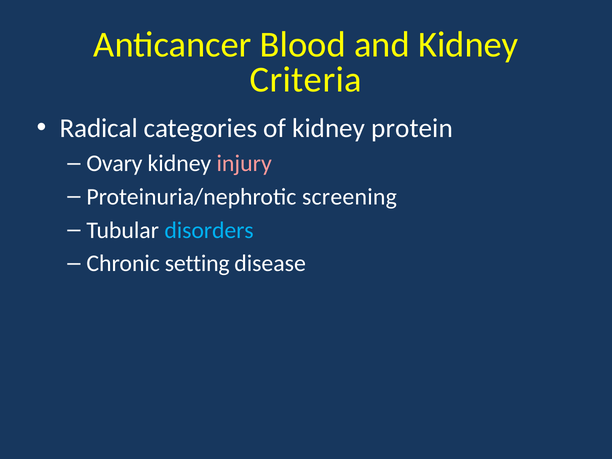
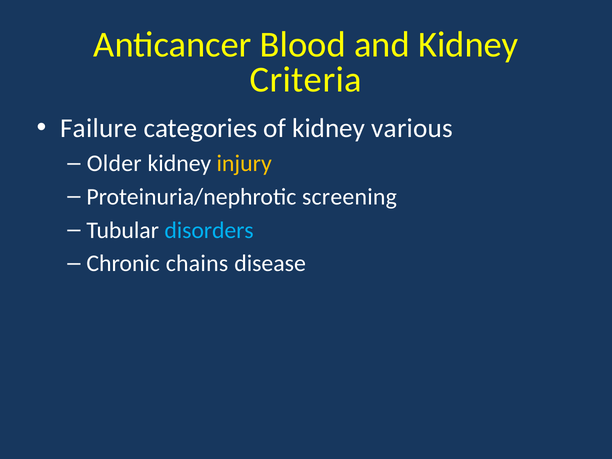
Radical: Radical -> Failure (99, 128)
protein: protein -> various (412, 128)
Ovary: Ovary -> Older (114, 164)
injury colour: pink -> yellow (244, 164)
setting: setting -> chains (197, 264)
